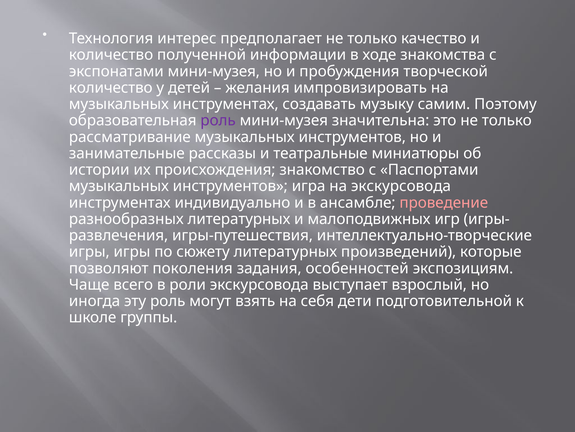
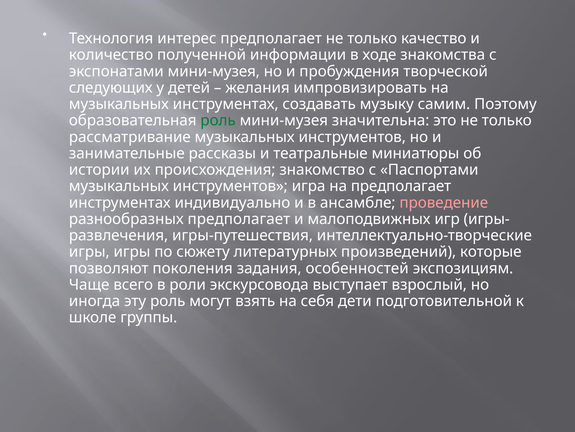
количество: количество -> следующих (111, 88)
роль colour: purple -> green (218, 120)
на экскурсовода: экскурсовода -> предполагает (401, 186)
разнообразных литературных: литературных -> предполагает (239, 219)
